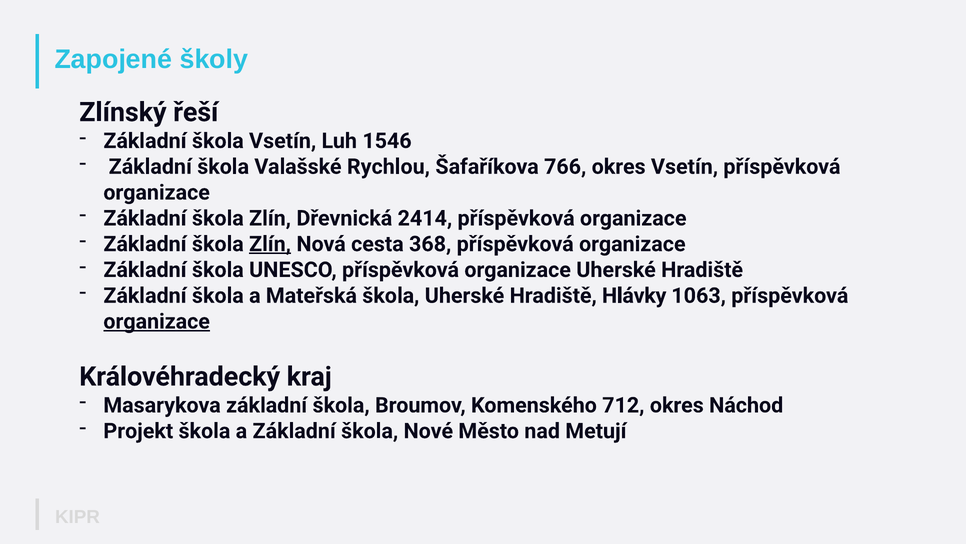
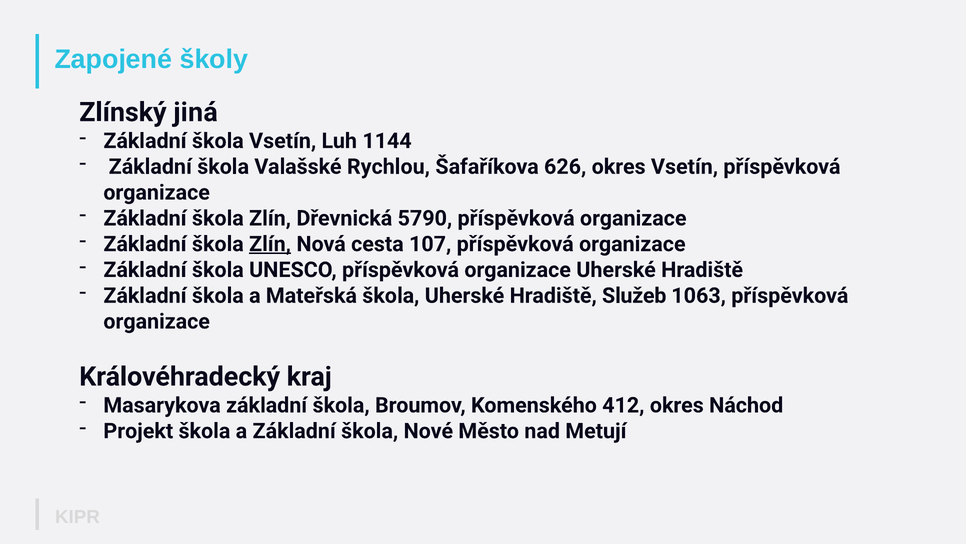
řeší: řeší -> jiná (196, 112)
1546: 1546 -> 1144 (387, 141)
766: 766 -> 626 (565, 167)
2414: 2414 -> 5790 (425, 218)
368: 368 -> 107 (430, 244)
Hlávky: Hlávky -> Služeb (634, 295)
organizace underline: present -> none (157, 321)
712: 712 -> 412 (623, 405)
